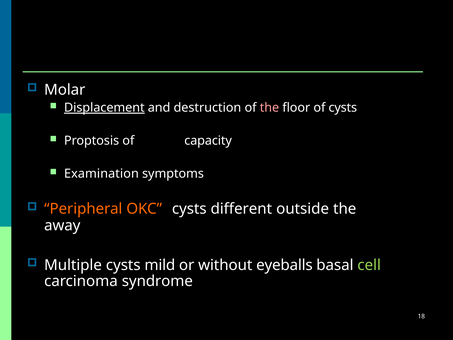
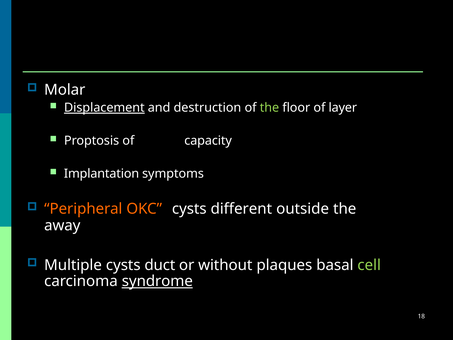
the colour: pink -> light green (269, 108)
of cysts: cysts -> layer (343, 108)
Examination: Examination -> Implantation (102, 174)
mild: mild -> duct (160, 265)
eyeballs: eyeballs -> plaques (284, 265)
syndrome underline: none -> present (157, 281)
